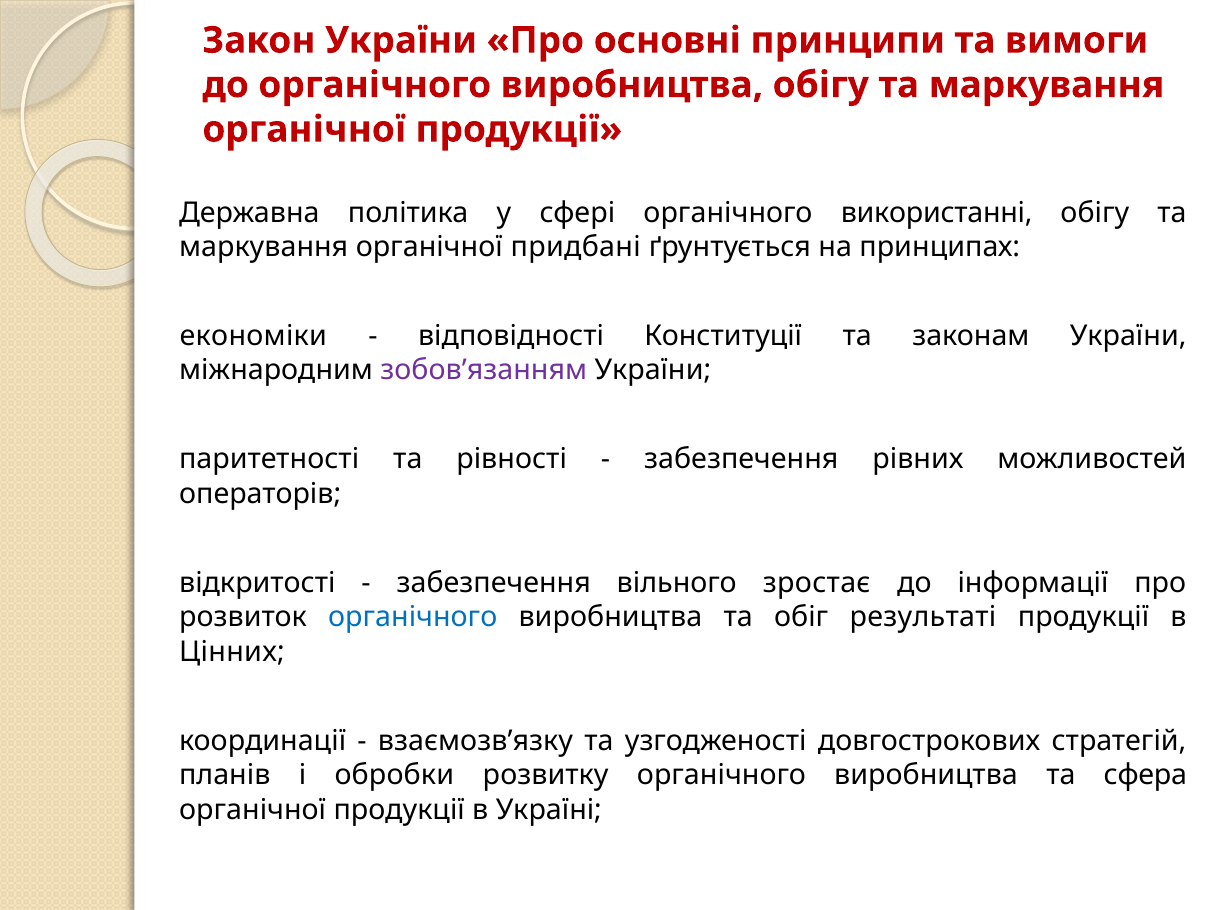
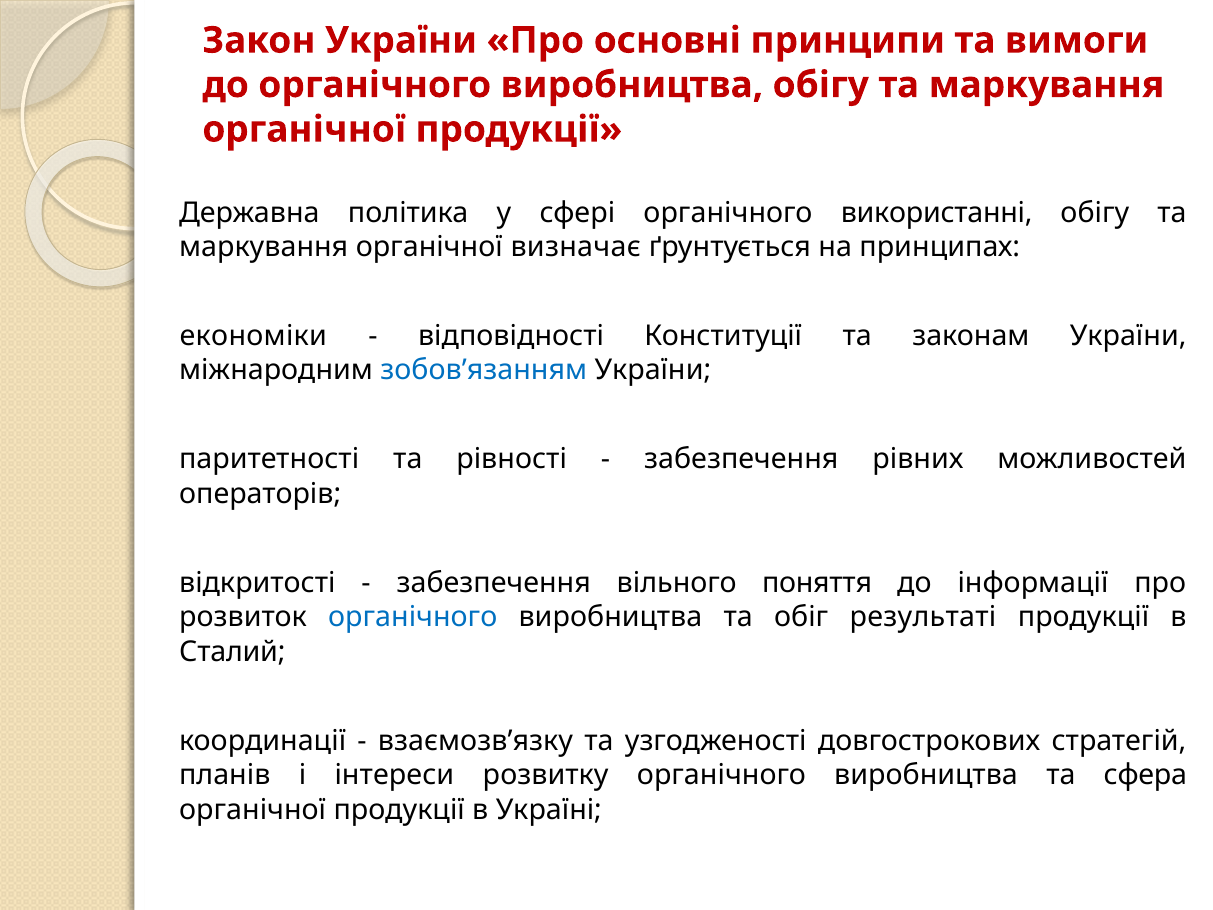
придбані: придбані -> визначає (576, 247)
зобов’язанням colour: purple -> blue (484, 370)
зростає: зростає -> поняття (817, 583)
Цінних: Цінних -> Сталий (232, 652)
обробки: обробки -> інтереси (394, 775)
